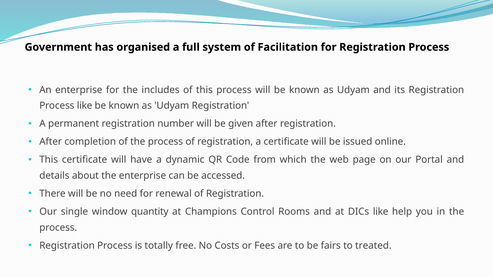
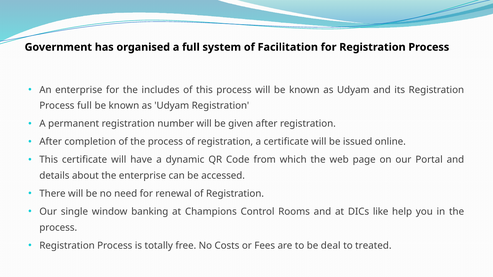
Process like: like -> full (84, 106)
quantity: quantity -> banking (150, 212)
fairs: fairs -> deal (331, 246)
